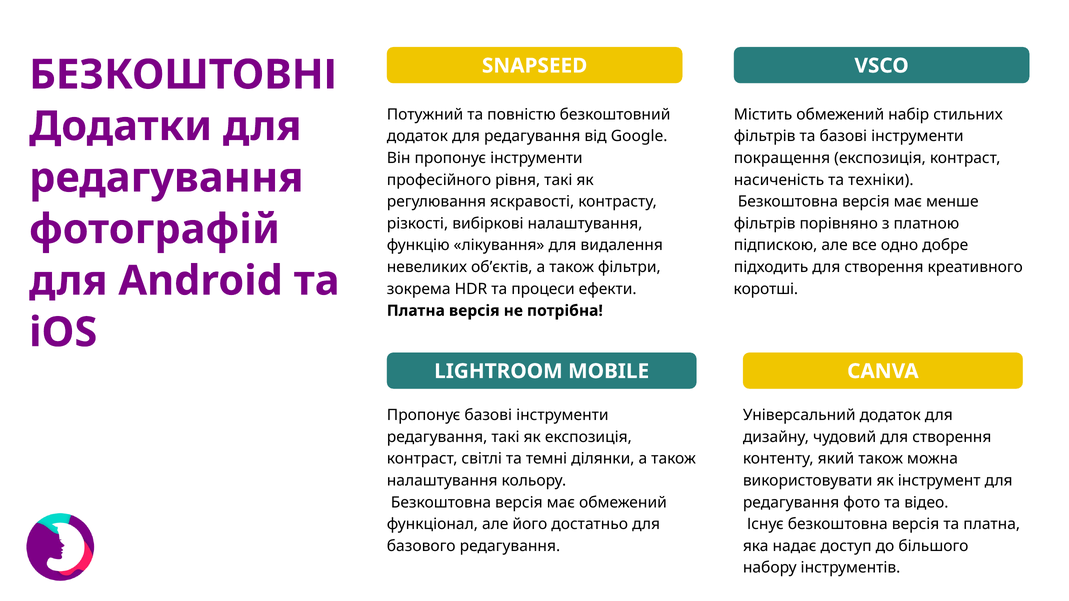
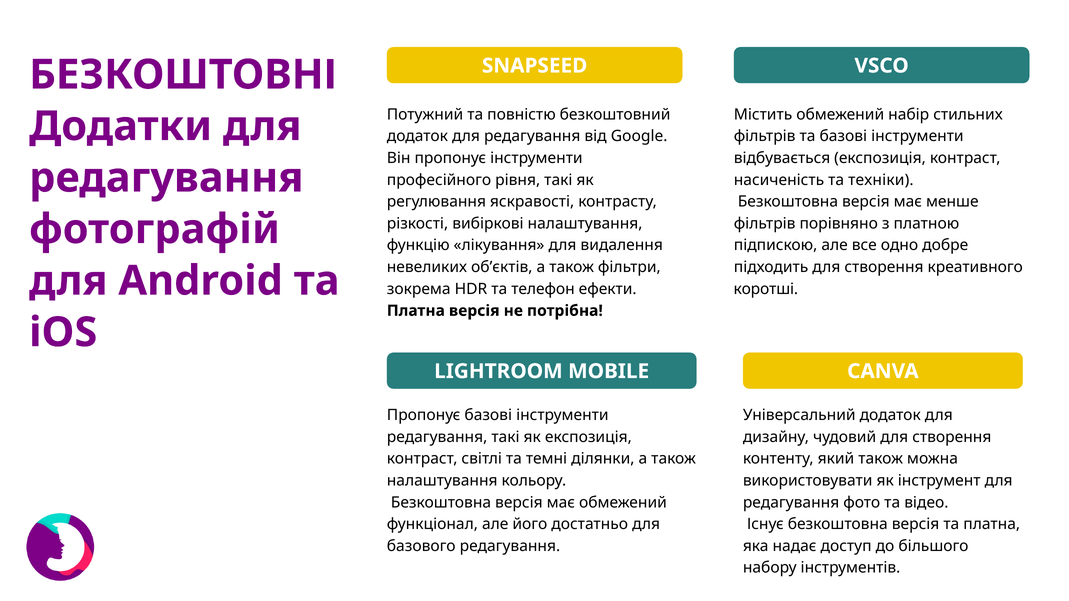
покращення: покращення -> відбувається (782, 158)
процеси: процеси -> телефон (543, 289)
